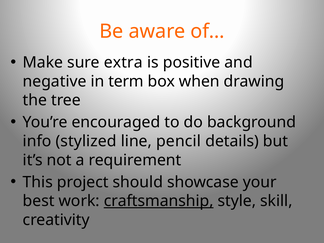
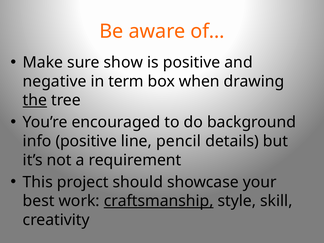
extra: extra -> show (123, 62)
the underline: none -> present (35, 100)
info stylized: stylized -> positive (86, 141)
